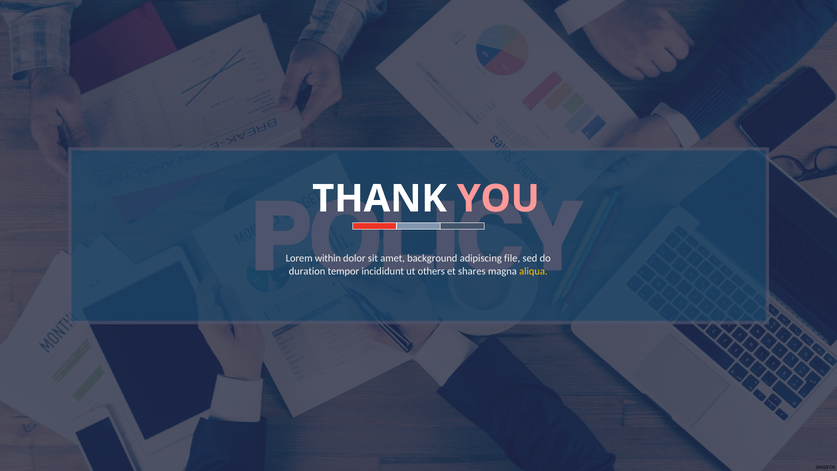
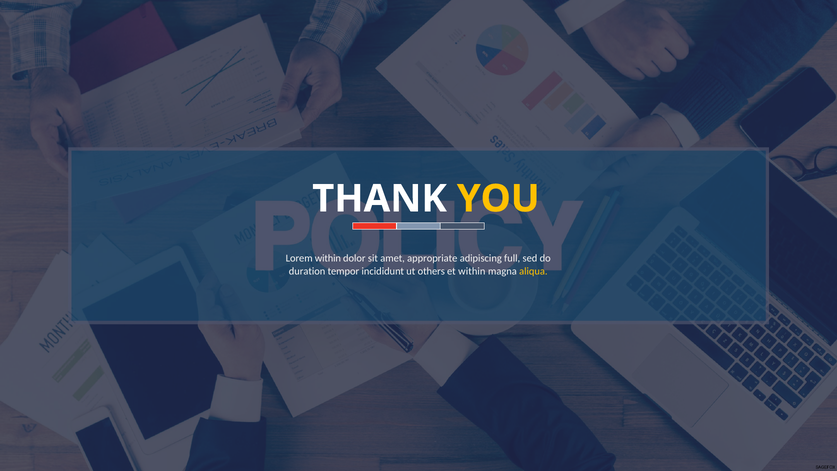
YOU colour: pink -> yellow (498, 199)
background: background -> appropriate (432, 258)
file: file -> full (512, 258)
et shares: shares -> within (472, 271)
